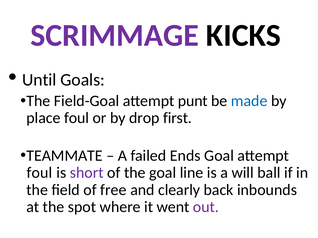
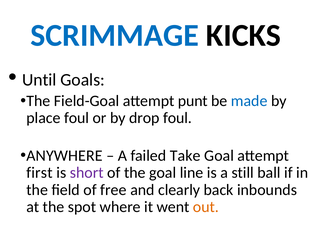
SCRIMMAGE colour: purple -> blue (115, 36)
drop first: first -> foul (177, 118)
TEAMMATE: TEAMMATE -> ANYWHERE (64, 156)
Ends: Ends -> Take (185, 156)
foul: foul -> first (40, 173)
will: will -> still (243, 173)
out colour: purple -> orange (206, 207)
